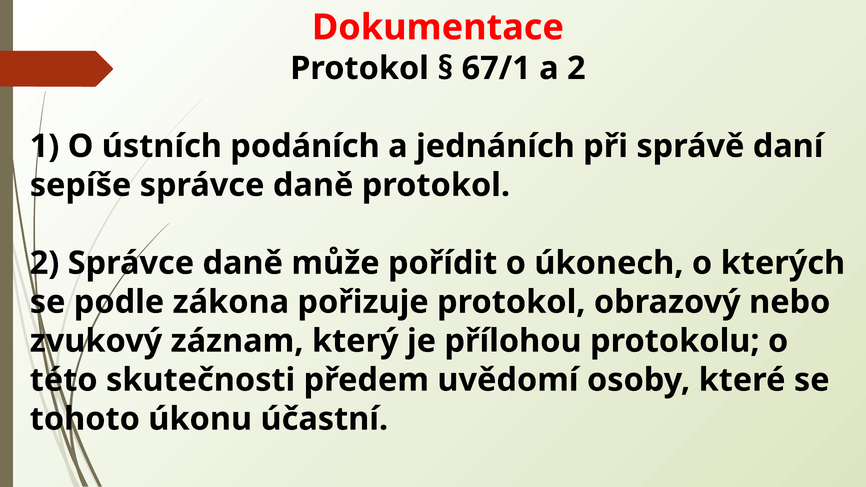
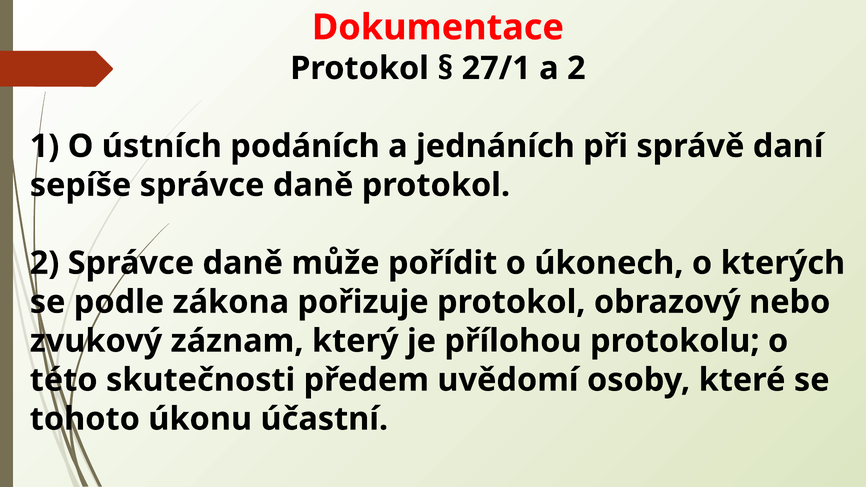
67/1: 67/1 -> 27/1 (496, 68)
